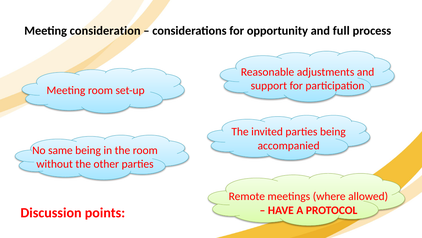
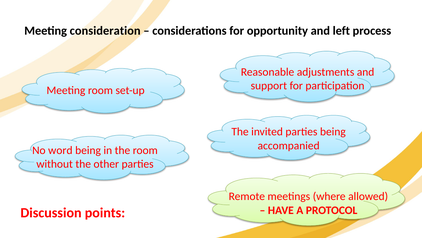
full: full -> left (341, 31)
same: same -> word (60, 150)
